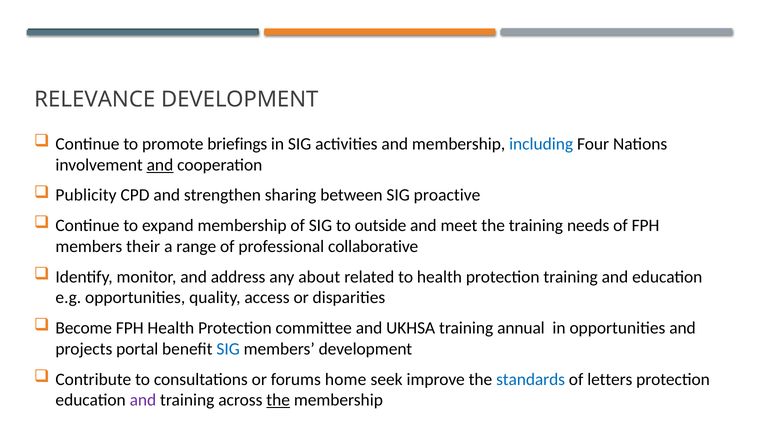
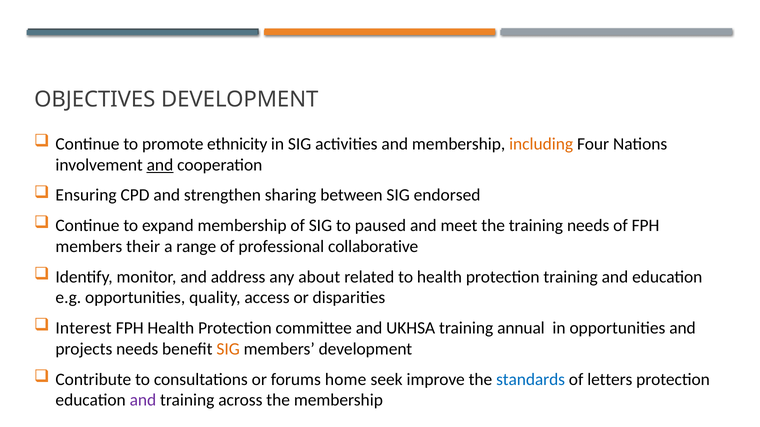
RELEVANCE: RELEVANCE -> OBJECTIVES (95, 100)
briefings: briefings -> ethnicity (237, 144)
including colour: blue -> orange (541, 144)
Publicity: Publicity -> Ensuring (86, 195)
proactive: proactive -> endorsed (447, 195)
outside: outside -> paused (380, 226)
Become: Become -> Interest (84, 328)
projects portal: portal -> needs (137, 349)
SIG colour: blue -> orange (228, 349)
the underline: present -> none (278, 401)
